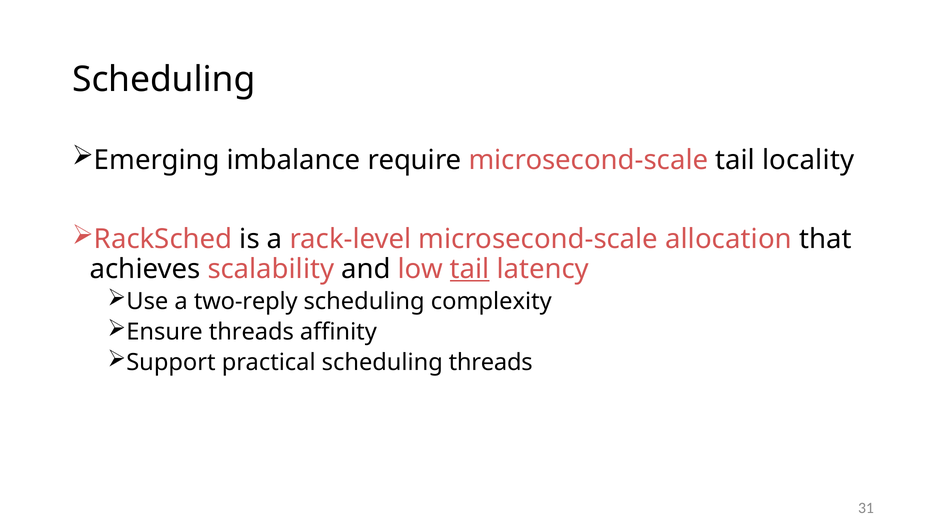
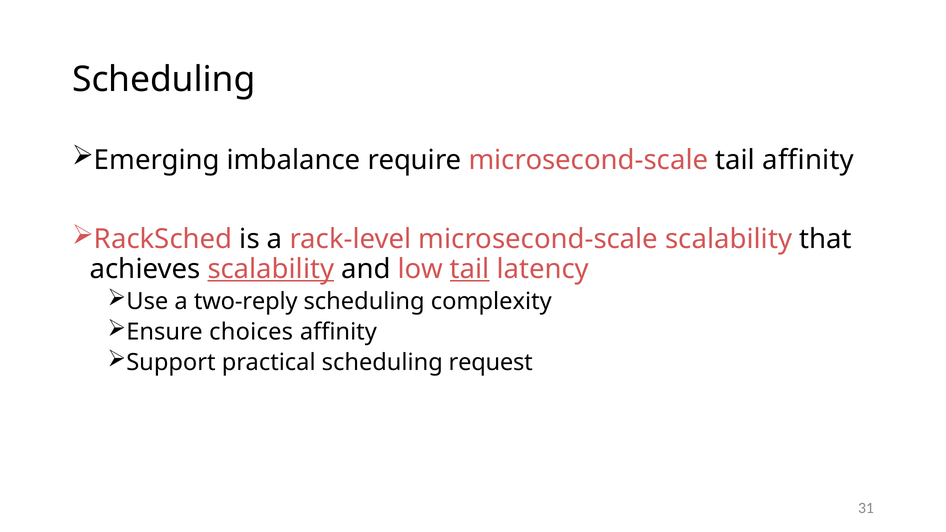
tail locality: locality -> affinity (808, 160)
microsecond-scale allocation: allocation -> scalability (729, 239)
scalability underline: none -> present (271, 269)
Ensure threads: threads -> choices (251, 332)
scheduling threads: threads -> request (491, 363)
